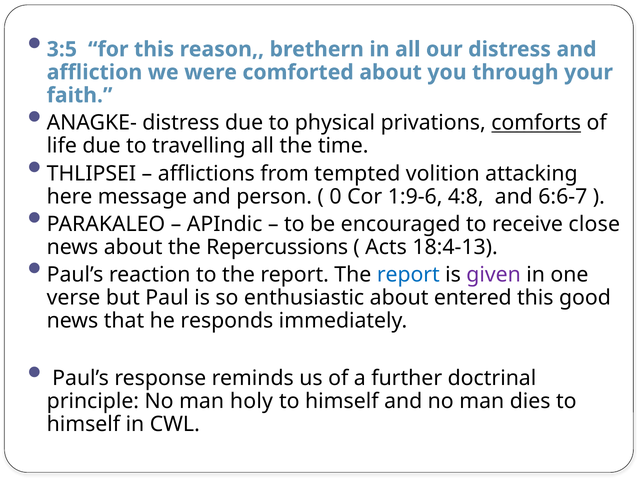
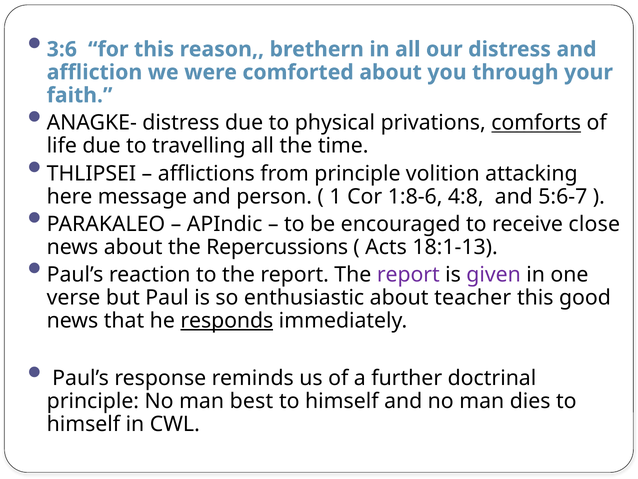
3:5: 3:5 -> 3:6 (62, 49)
from tempted: tempted -> principle (357, 173)
0: 0 -> 1 (335, 196)
1:9-6: 1:9-6 -> 1:8-6 (415, 196)
6:6-7: 6:6-7 -> 5:6-7 (563, 196)
18:4-13: 18:4-13 -> 18:1-13 (455, 247)
report colour: blue -> purple (408, 274)
entered: entered -> teacher (473, 297)
responds underline: none -> present (227, 320)
holy: holy -> best (251, 401)
